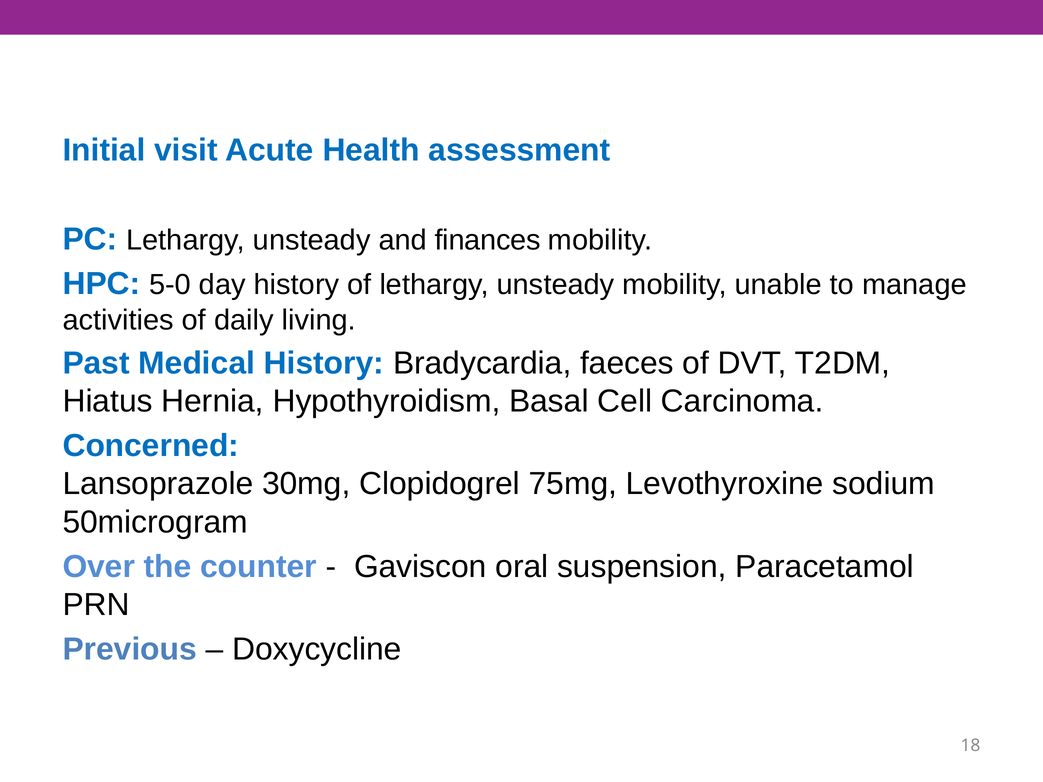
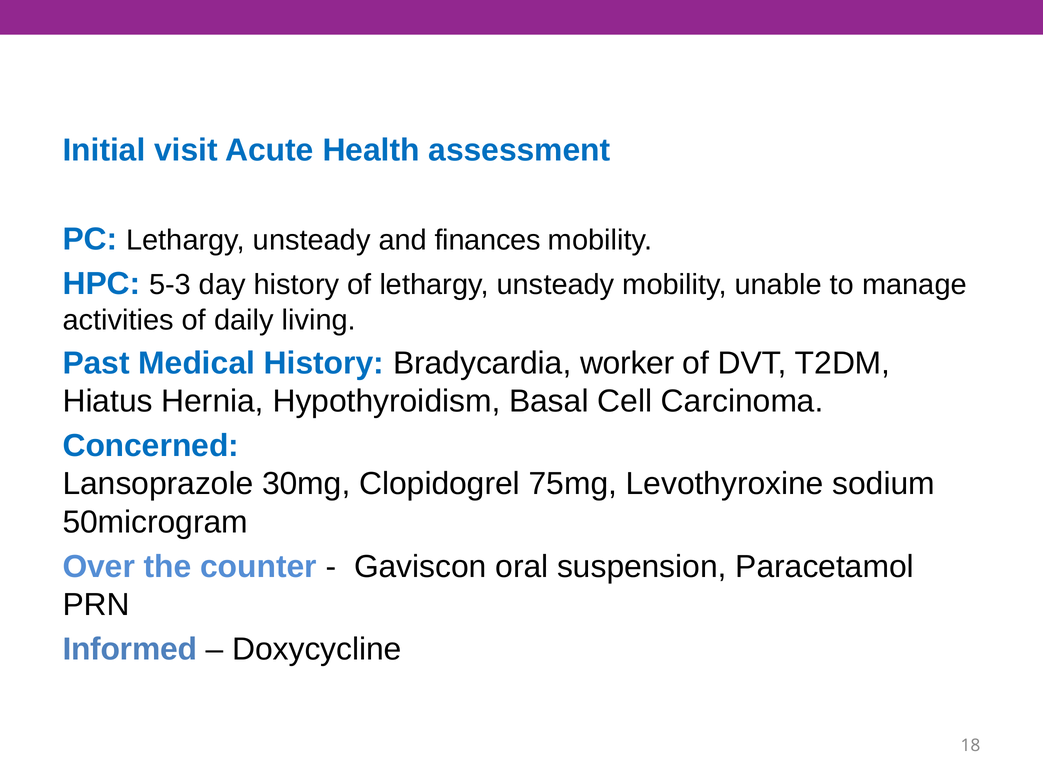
5-0: 5-0 -> 5-3 (170, 285)
faeces: faeces -> worker (627, 363)
Previous: Previous -> Informed (130, 650)
